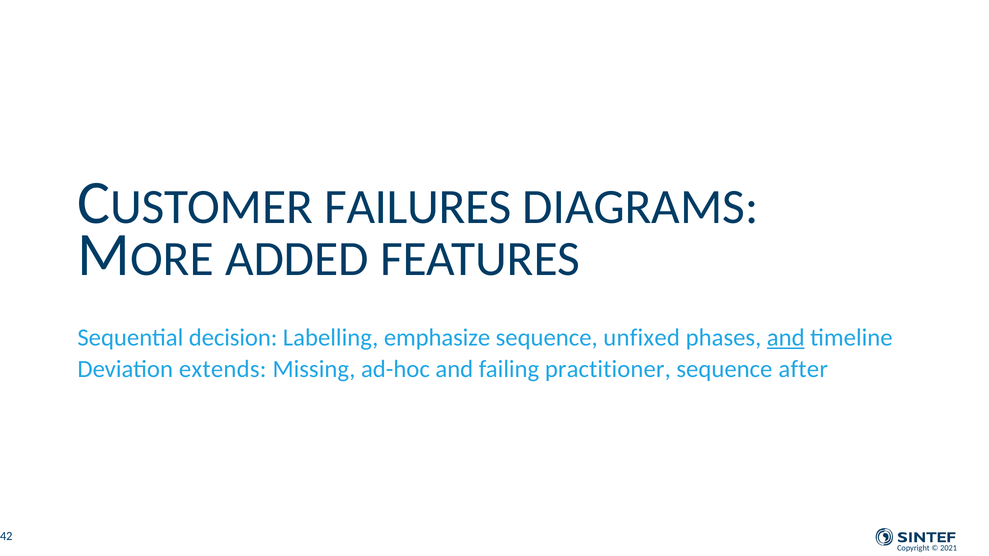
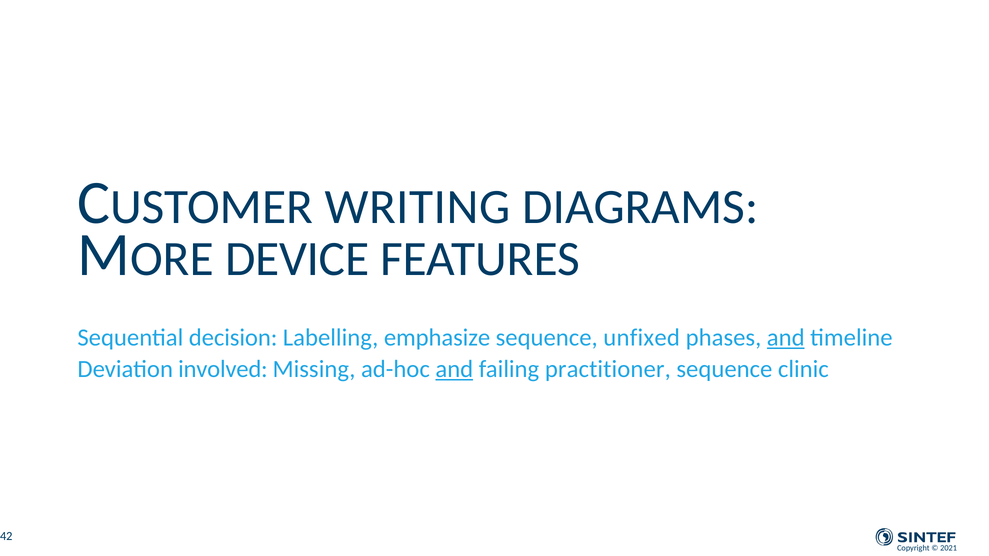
FAILURES: FAILURES -> WRITING (417, 207)
ADDED: ADDED -> DEVICE (297, 259)
extends: extends -> involved (223, 370)
and underline: none -> present (454, 370)
after: after -> clinic (803, 370)
